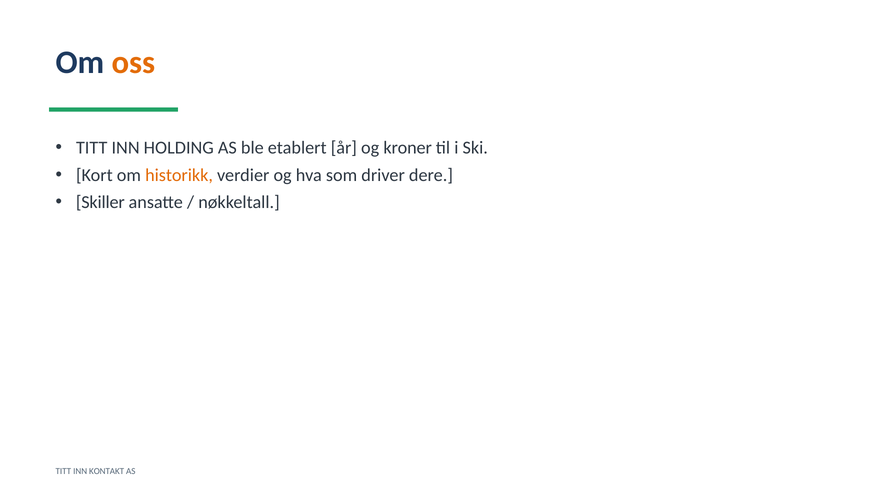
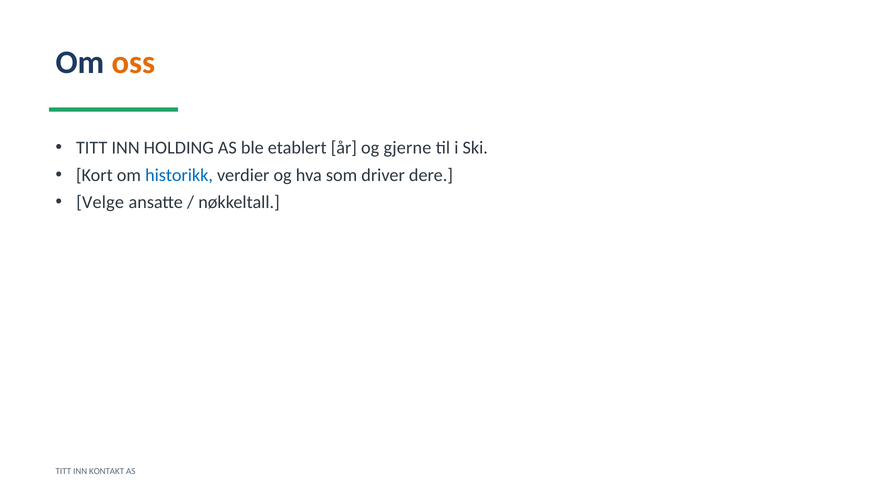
kroner: kroner -> gjerne (407, 148)
historikk colour: orange -> blue (179, 175)
Skiller: Skiller -> Velge (100, 202)
